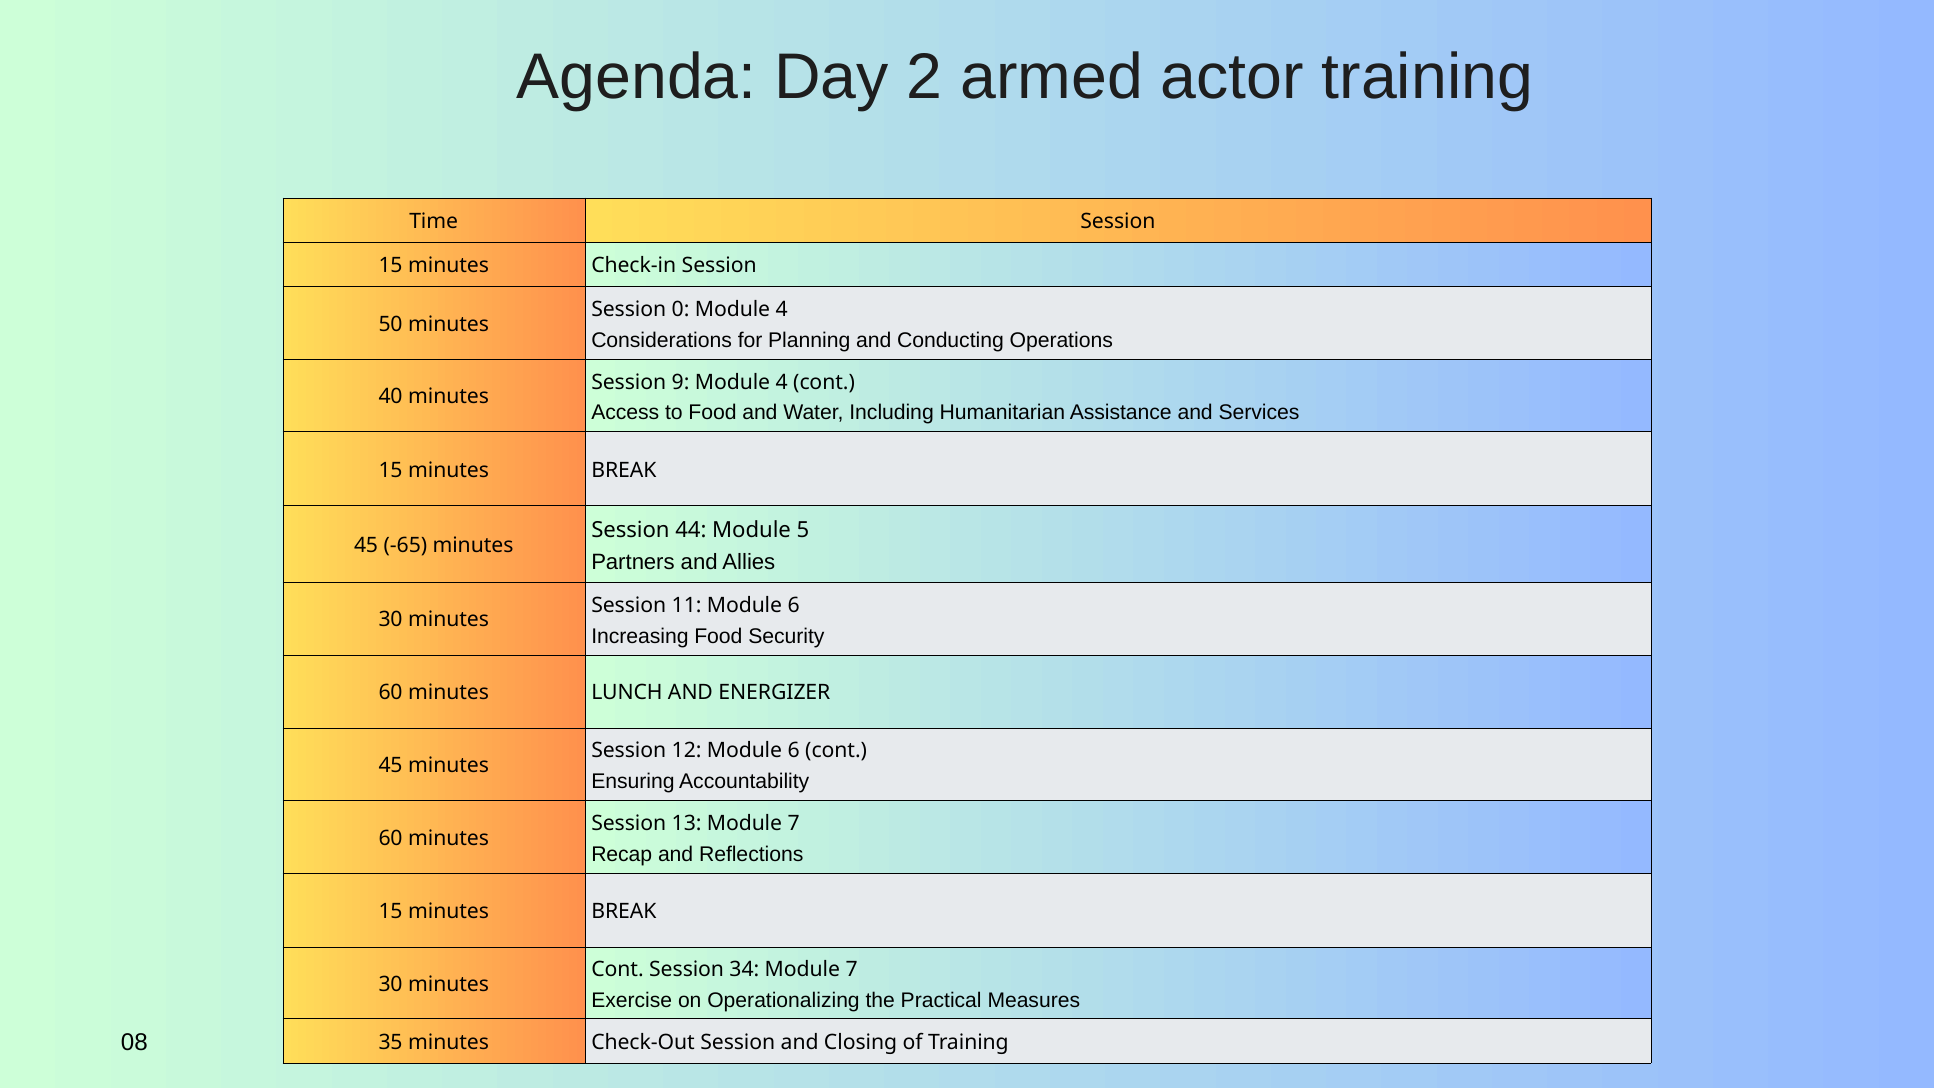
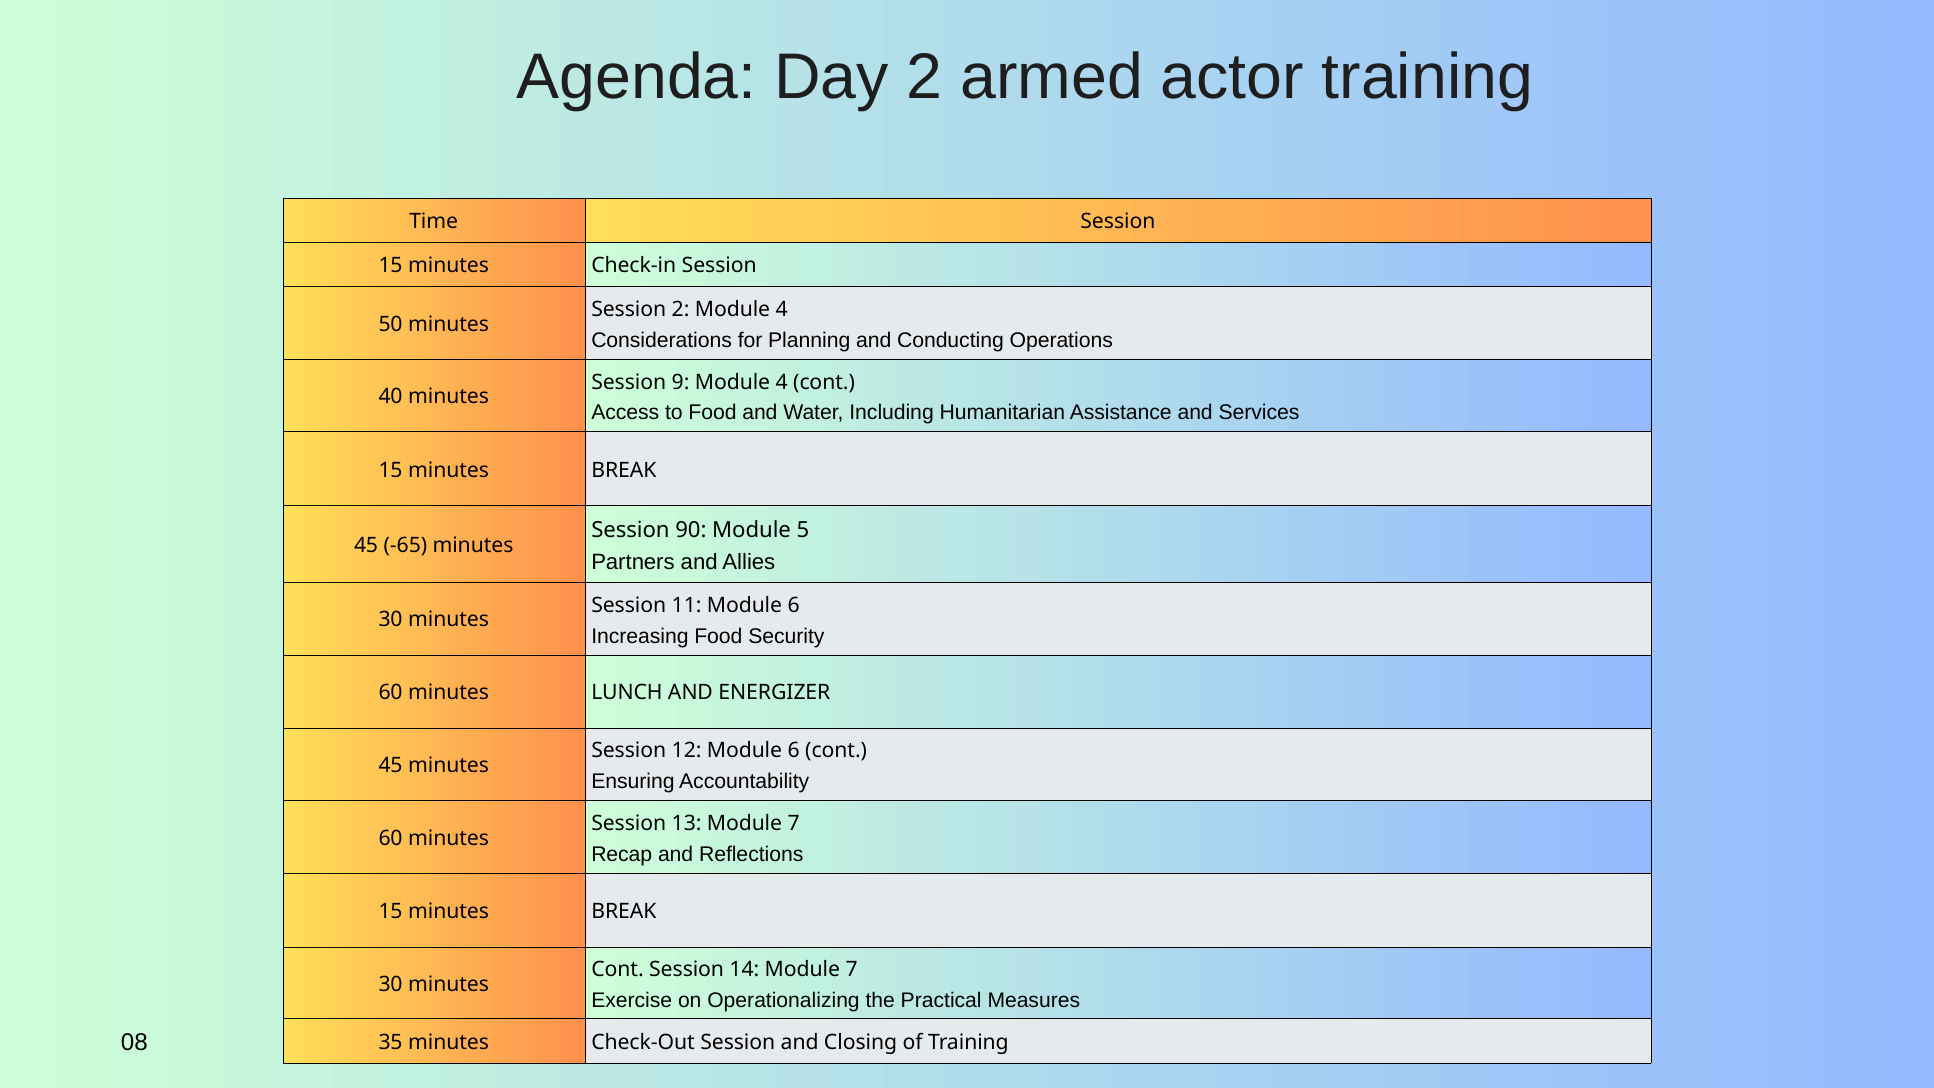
Session 0: 0 -> 2 (681, 310)
44: 44 -> 90 (691, 530)
34: 34 -> 14 (744, 969)
